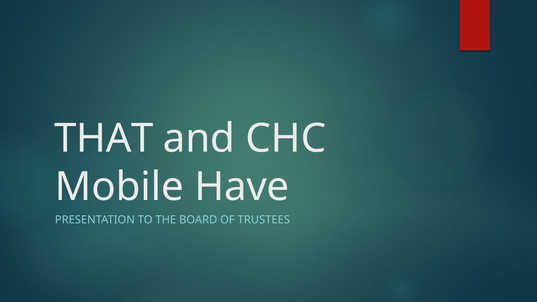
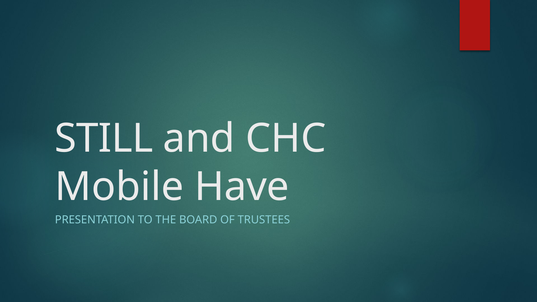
THAT: THAT -> STILL (104, 139)
